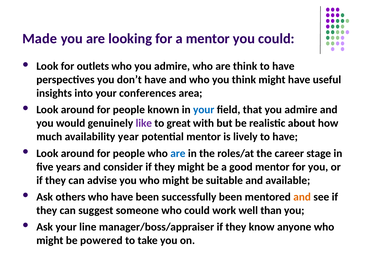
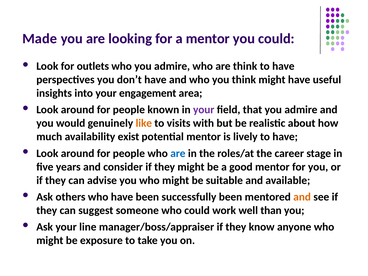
conferences: conferences -> engagement (148, 93)
your colour: blue -> purple (204, 110)
like colour: purple -> orange (144, 123)
great: great -> visits (179, 123)
year: year -> exist (128, 137)
powered: powered -> exposure (101, 240)
